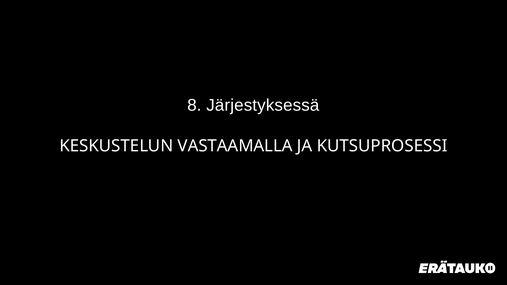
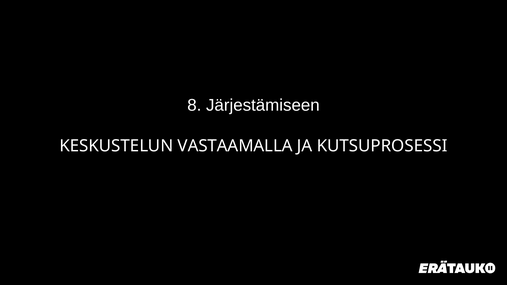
Järjestyksessä: Järjestyksessä -> Järjestämiseen (263, 105)
